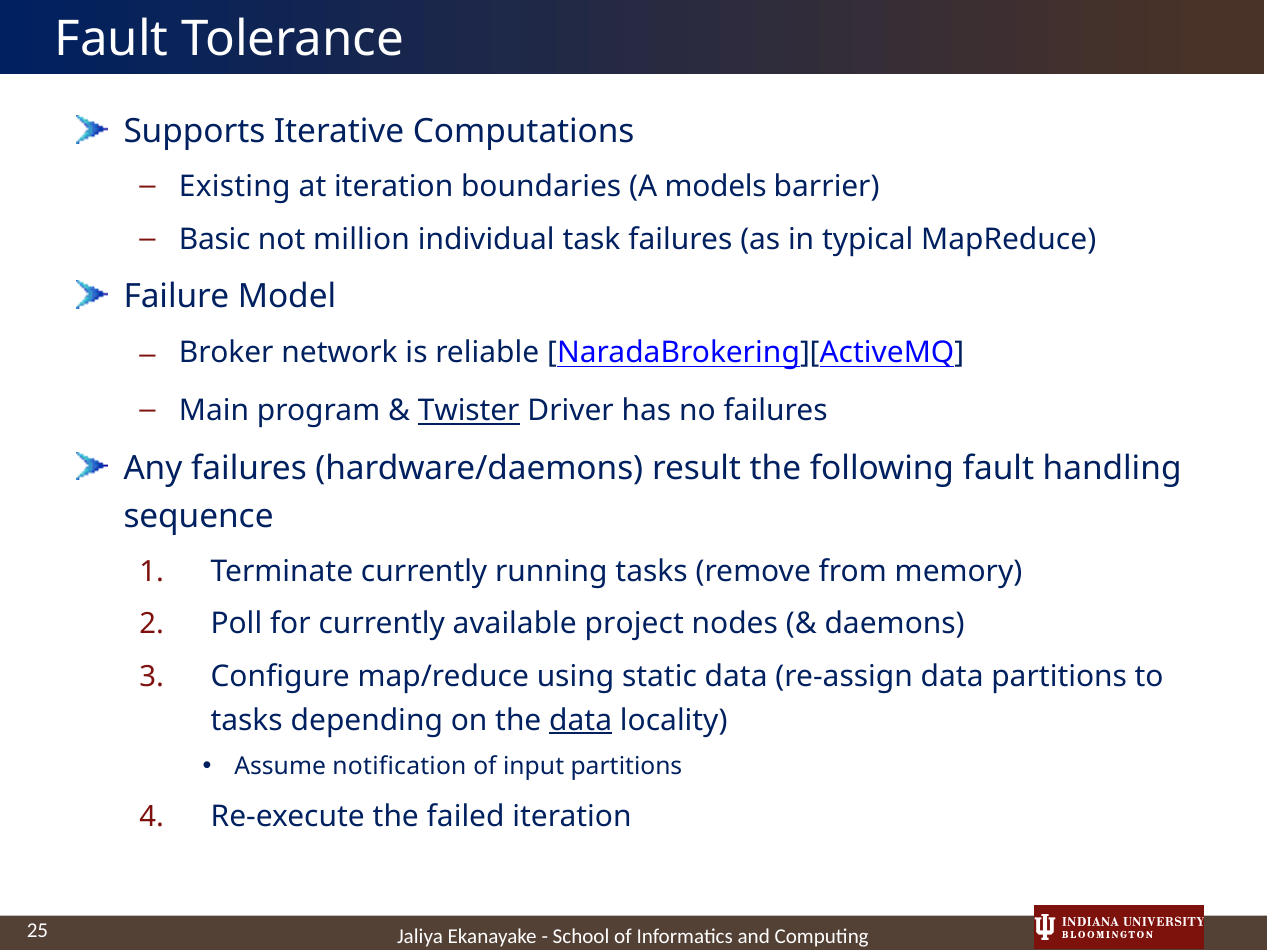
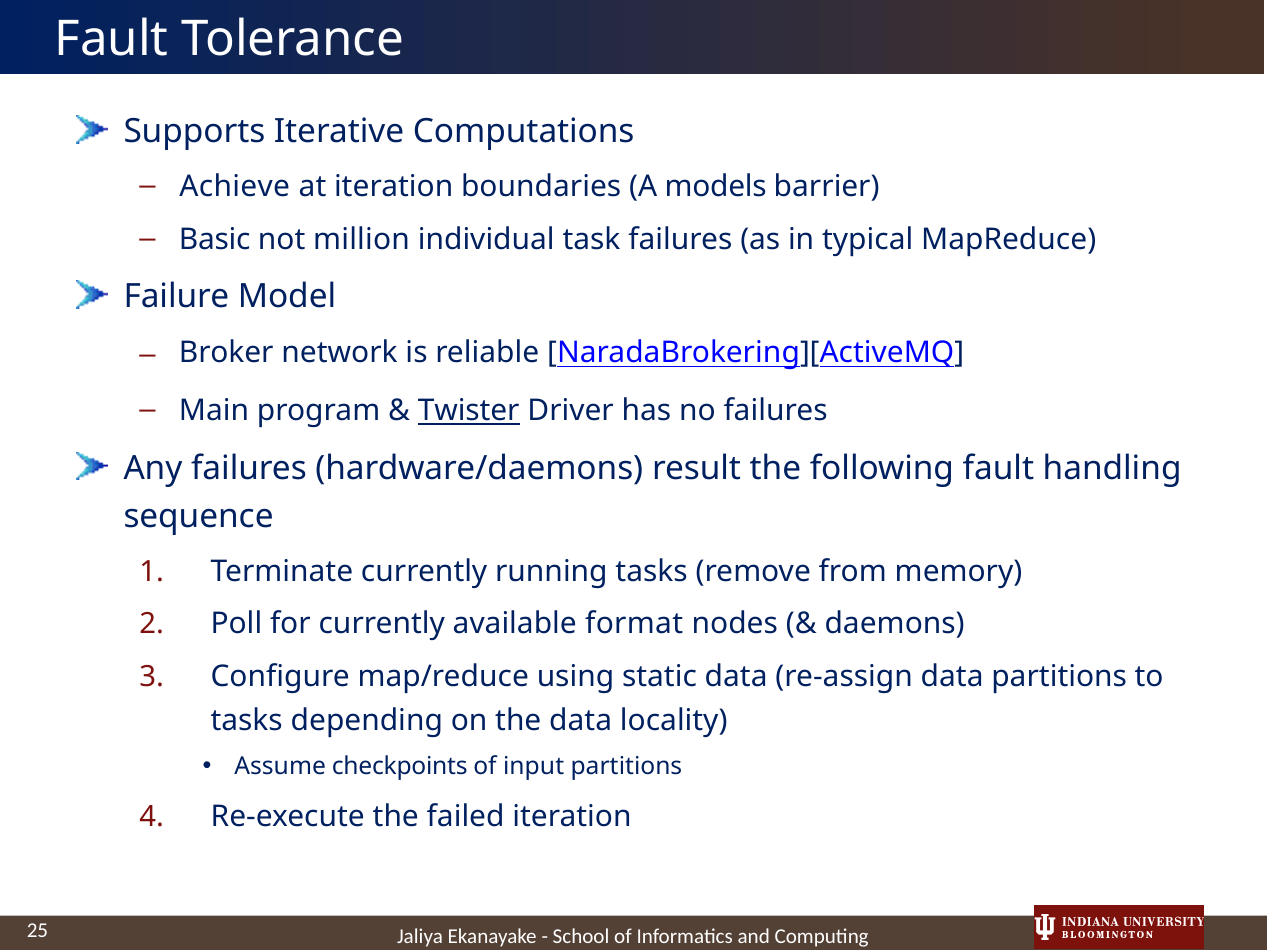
Existing: Existing -> Achieve (235, 187)
project: project -> format (634, 624)
data underline: present -> none (581, 720)
notification: notification -> checkpoints (400, 767)
